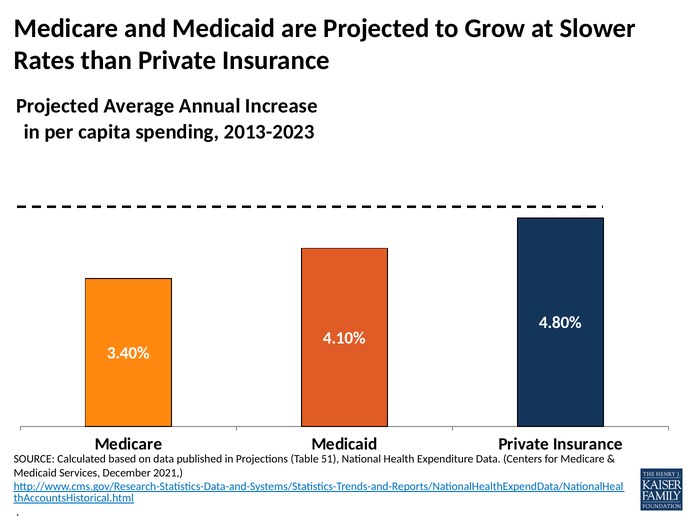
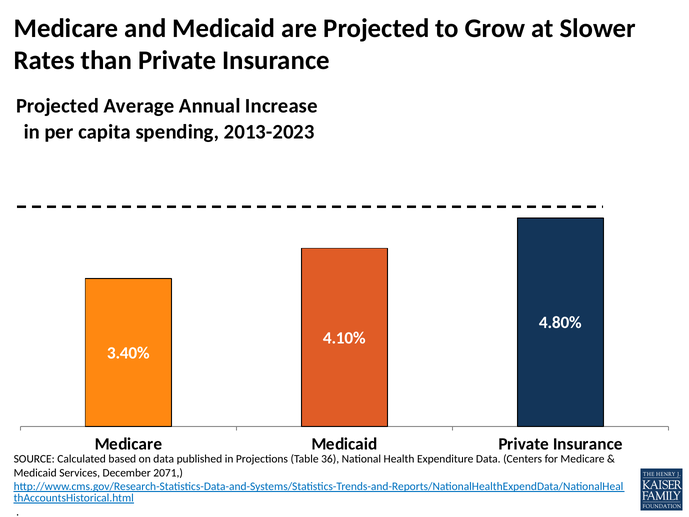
51: 51 -> 36 (330, 459)
2021: 2021 -> 2071 (168, 473)
